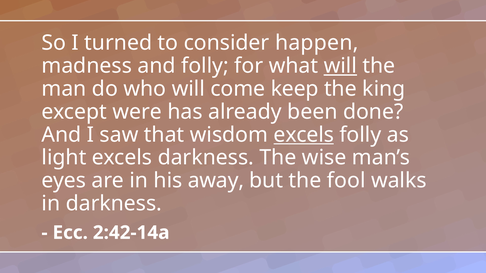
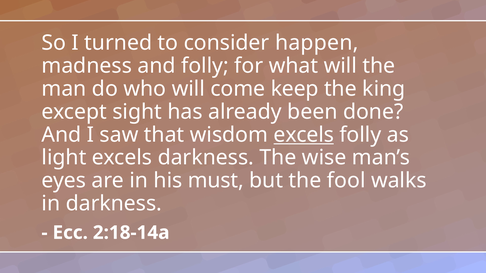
will underline: present -> none (340, 66)
were: were -> sight (137, 112)
away: away -> must (216, 181)
2:42-14a: 2:42-14a -> 2:18-14a (131, 233)
